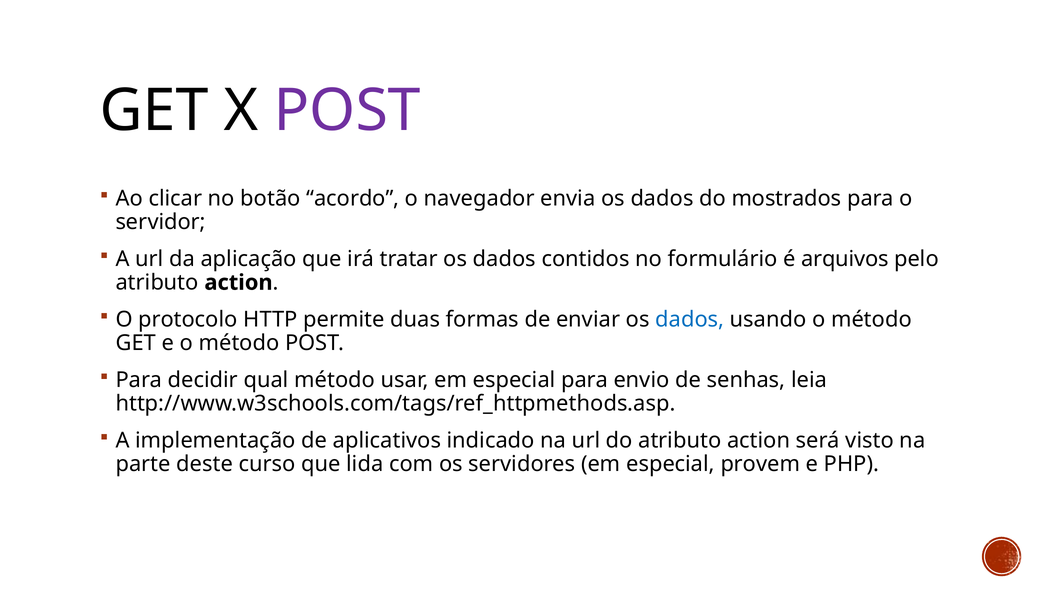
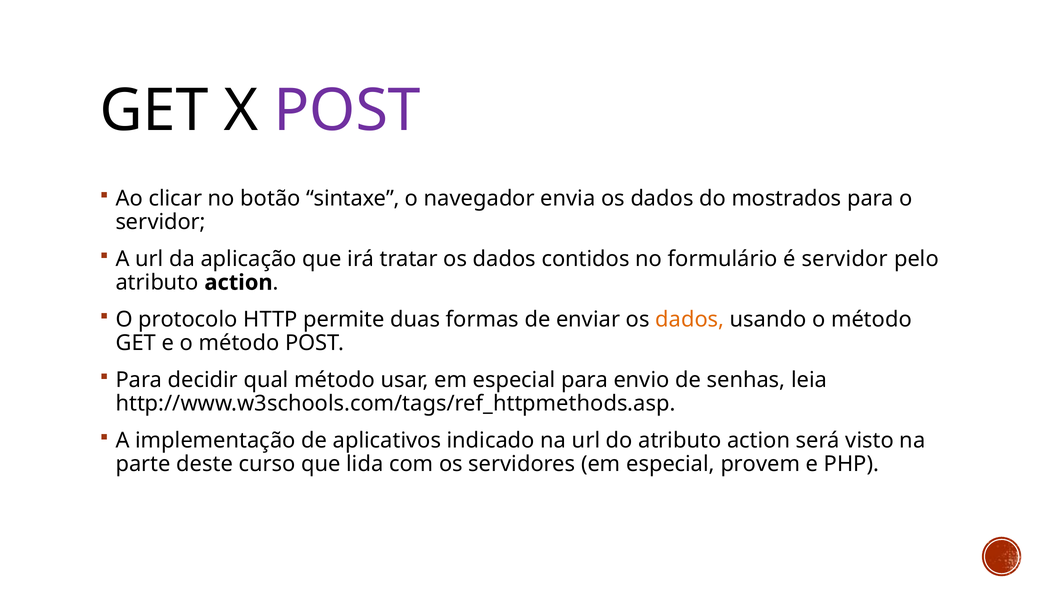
acordo: acordo -> sintaxe (353, 198)
é arquivos: arquivos -> servidor (845, 259)
dados colour: blue -> orange (690, 319)
